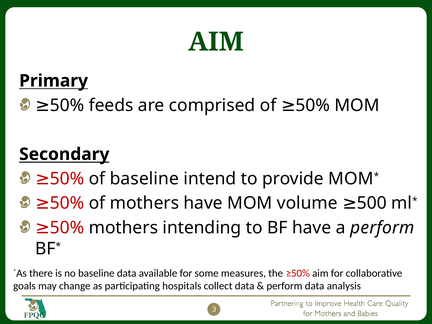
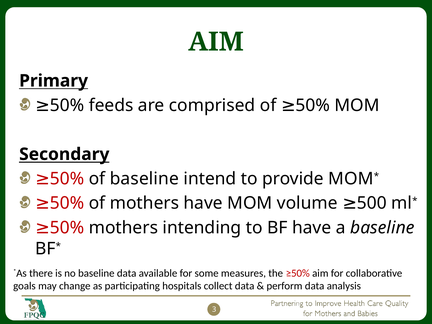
a perform: perform -> baseline (382, 228)
